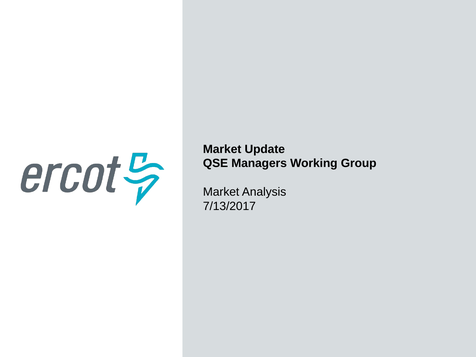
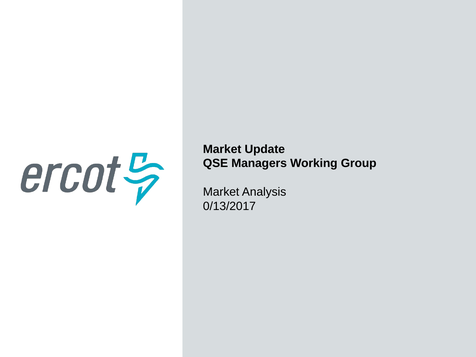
7/13/2017: 7/13/2017 -> 0/13/2017 (229, 206)
